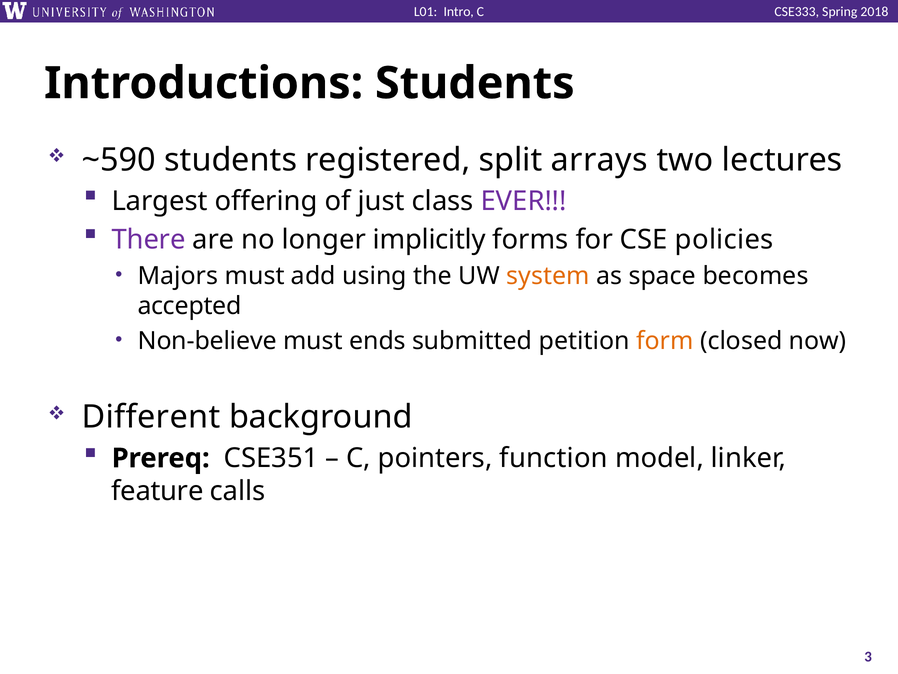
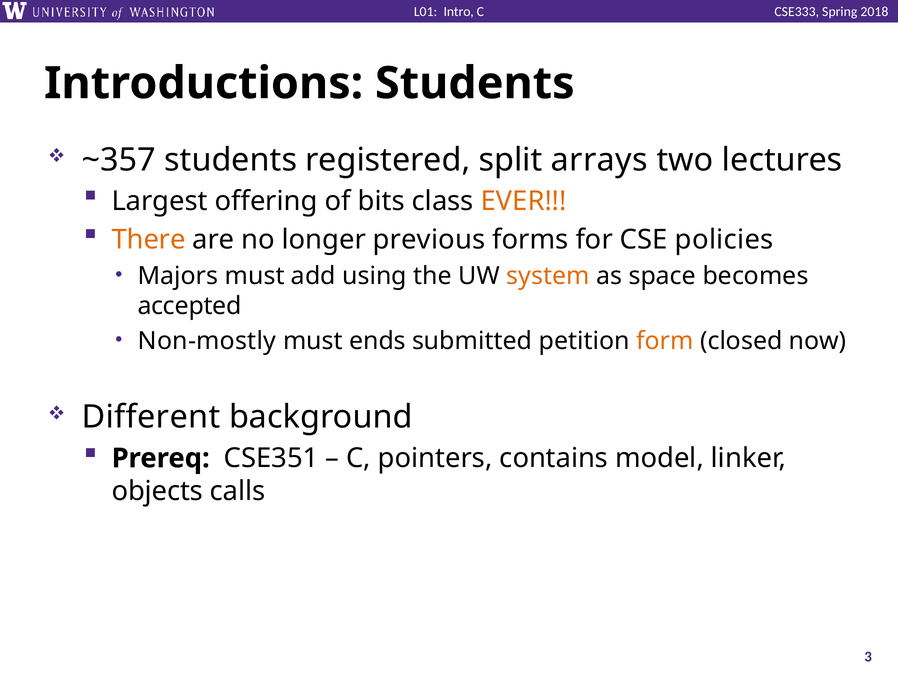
~590: ~590 -> ~357 (119, 160)
just: just -> bits (381, 201)
EVER colour: purple -> orange (524, 201)
There colour: purple -> orange (149, 239)
implicitly: implicitly -> previous (429, 239)
Non-believe: Non-believe -> Non-mostly (207, 341)
function: function -> contains (554, 458)
feature: feature -> objects (157, 491)
